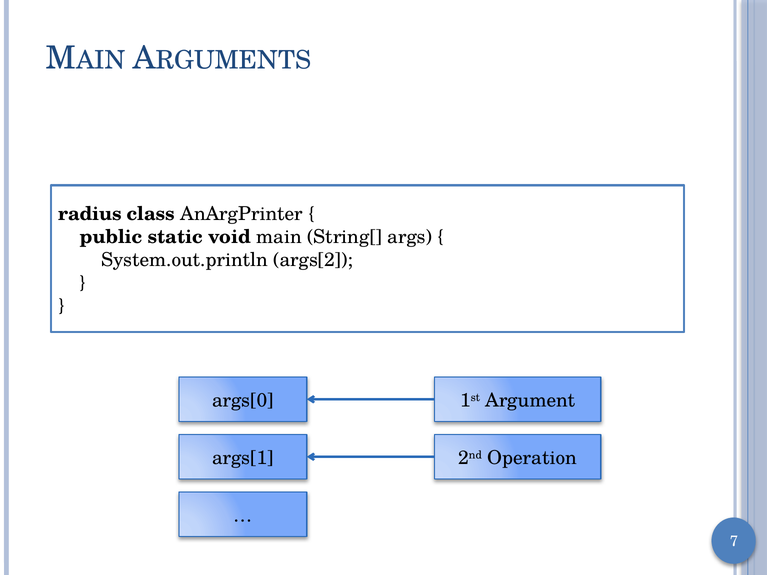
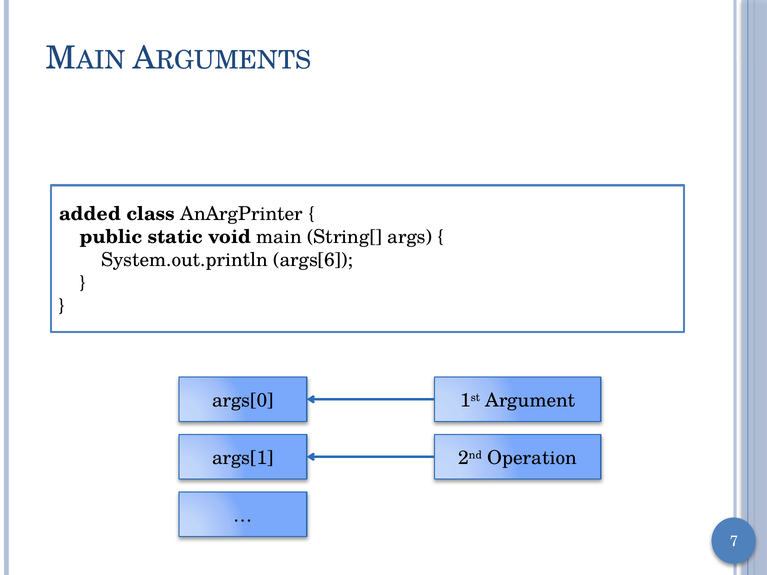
radius: radius -> added (90, 214)
args[2: args[2 -> args[6 (313, 260)
